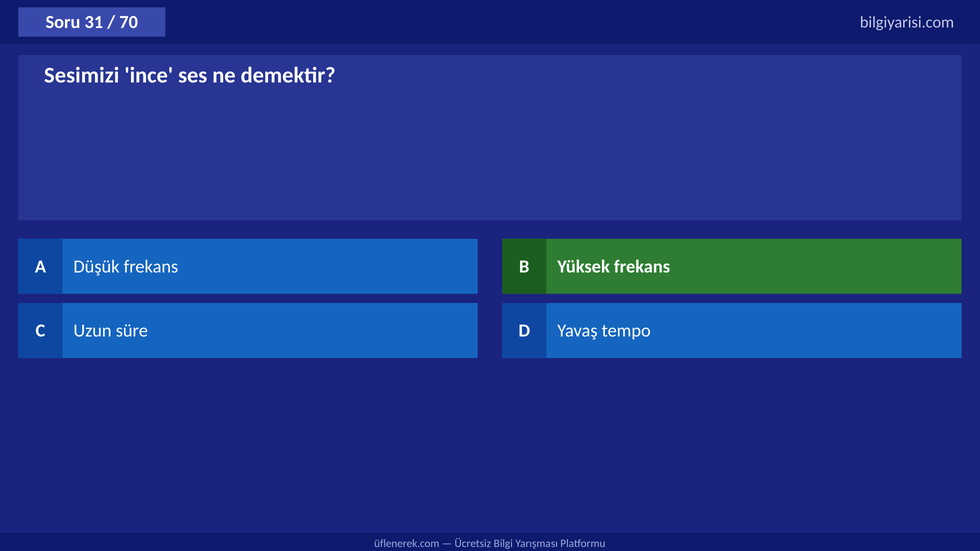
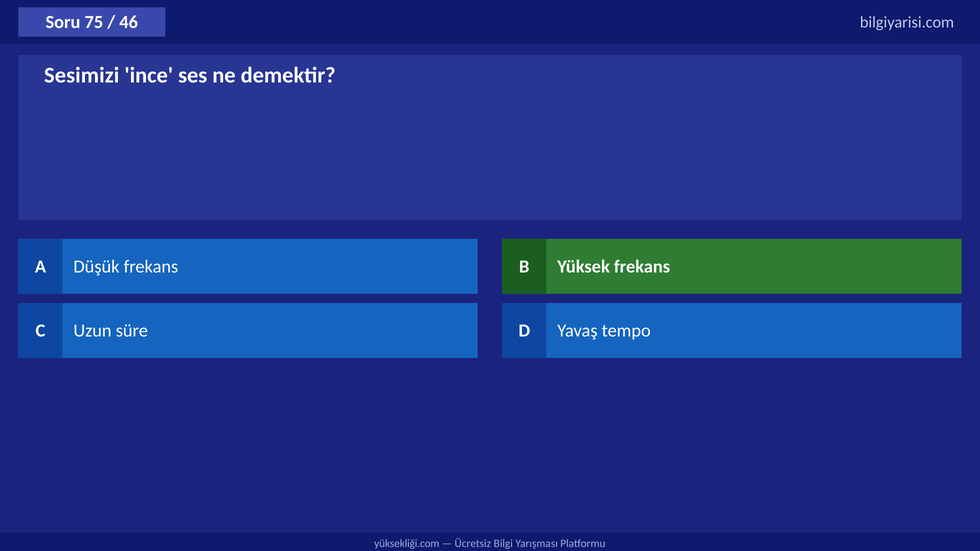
31: 31 -> 75 (94, 22)
70: 70 -> 46 (129, 22)
üflenerek.com: üflenerek.com -> yüksekliği.com (407, 544)
